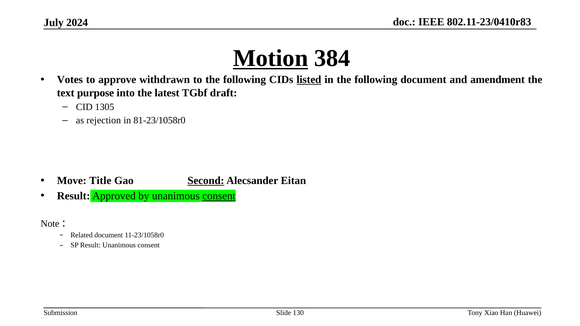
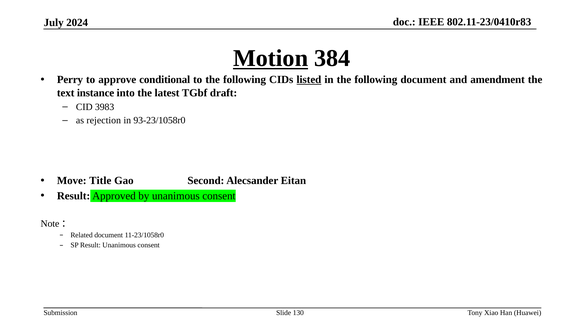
Votes: Votes -> Perry (70, 80)
withdrawn: withdrawn -> conditional (165, 80)
purpose: purpose -> instance (96, 93)
1305: 1305 -> 3983 (105, 107)
81-23/1058r0: 81-23/1058r0 -> 93-23/1058r0 (159, 121)
Second underline: present -> none (206, 181)
consent underline: present -> none (219, 196)
